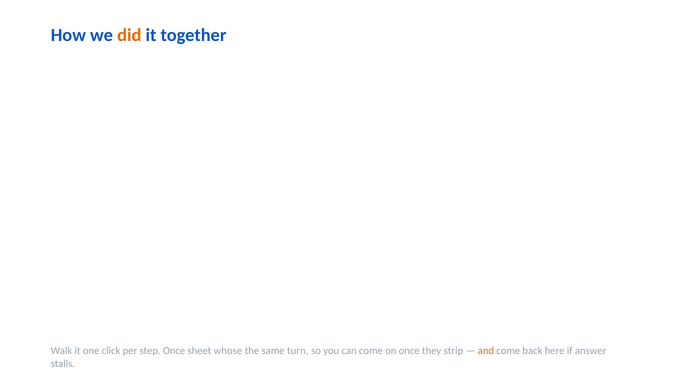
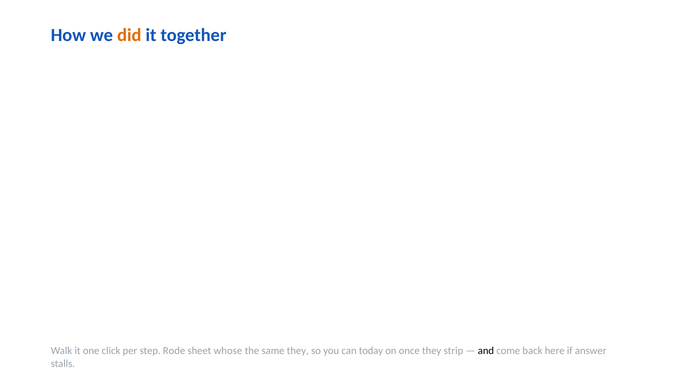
step Once: Once -> Rode (174, 351)
same turn: turn -> they (298, 351)
can come: come -> today (371, 351)
and colour: orange -> black (486, 351)
